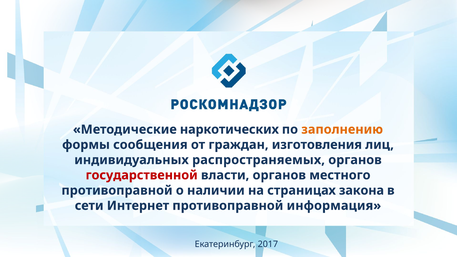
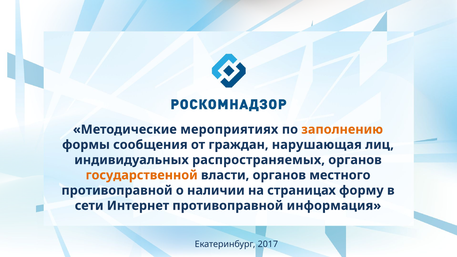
наркотических: наркотических -> мероприятиях (229, 130)
изготовления: изготовления -> нарушающая (317, 145)
государственной colour: red -> orange (142, 175)
закона: закона -> форму (361, 190)
